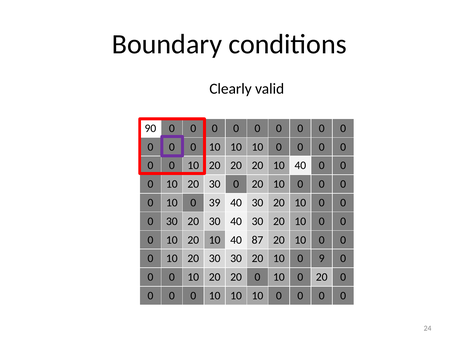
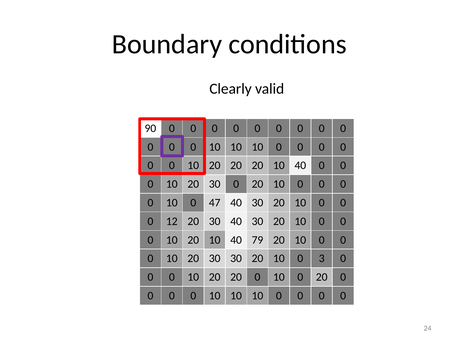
39: 39 -> 47 (215, 203)
0 30: 30 -> 12 (172, 221)
87: 87 -> 79 (257, 240)
9: 9 -> 3 (322, 259)
